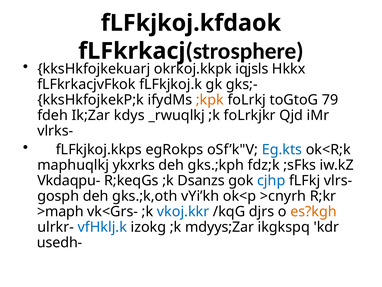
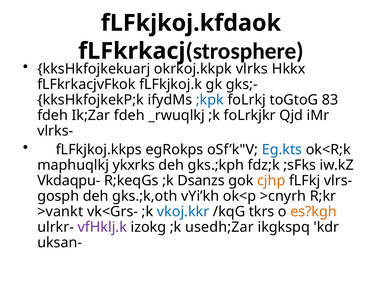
iqjsls: iqjsls -> vlrks (252, 69)
;kpk colour: orange -> blue (210, 100)
79: 79 -> 83 (330, 100)
Ik;Zar kdys: kdys -> fdeh (129, 115)
cjhp colour: blue -> orange (271, 180)
>maph: >maph -> >vankt (60, 211)
djrs: djrs -> tkrs (262, 211)
vfHklj.k colour: blue -> purple (102, 227)
mdyys;Zar: mdyys;Zar -> usedh;Zar (219, 227)
usedh-: usedh- -> uksan- (60, 242)
